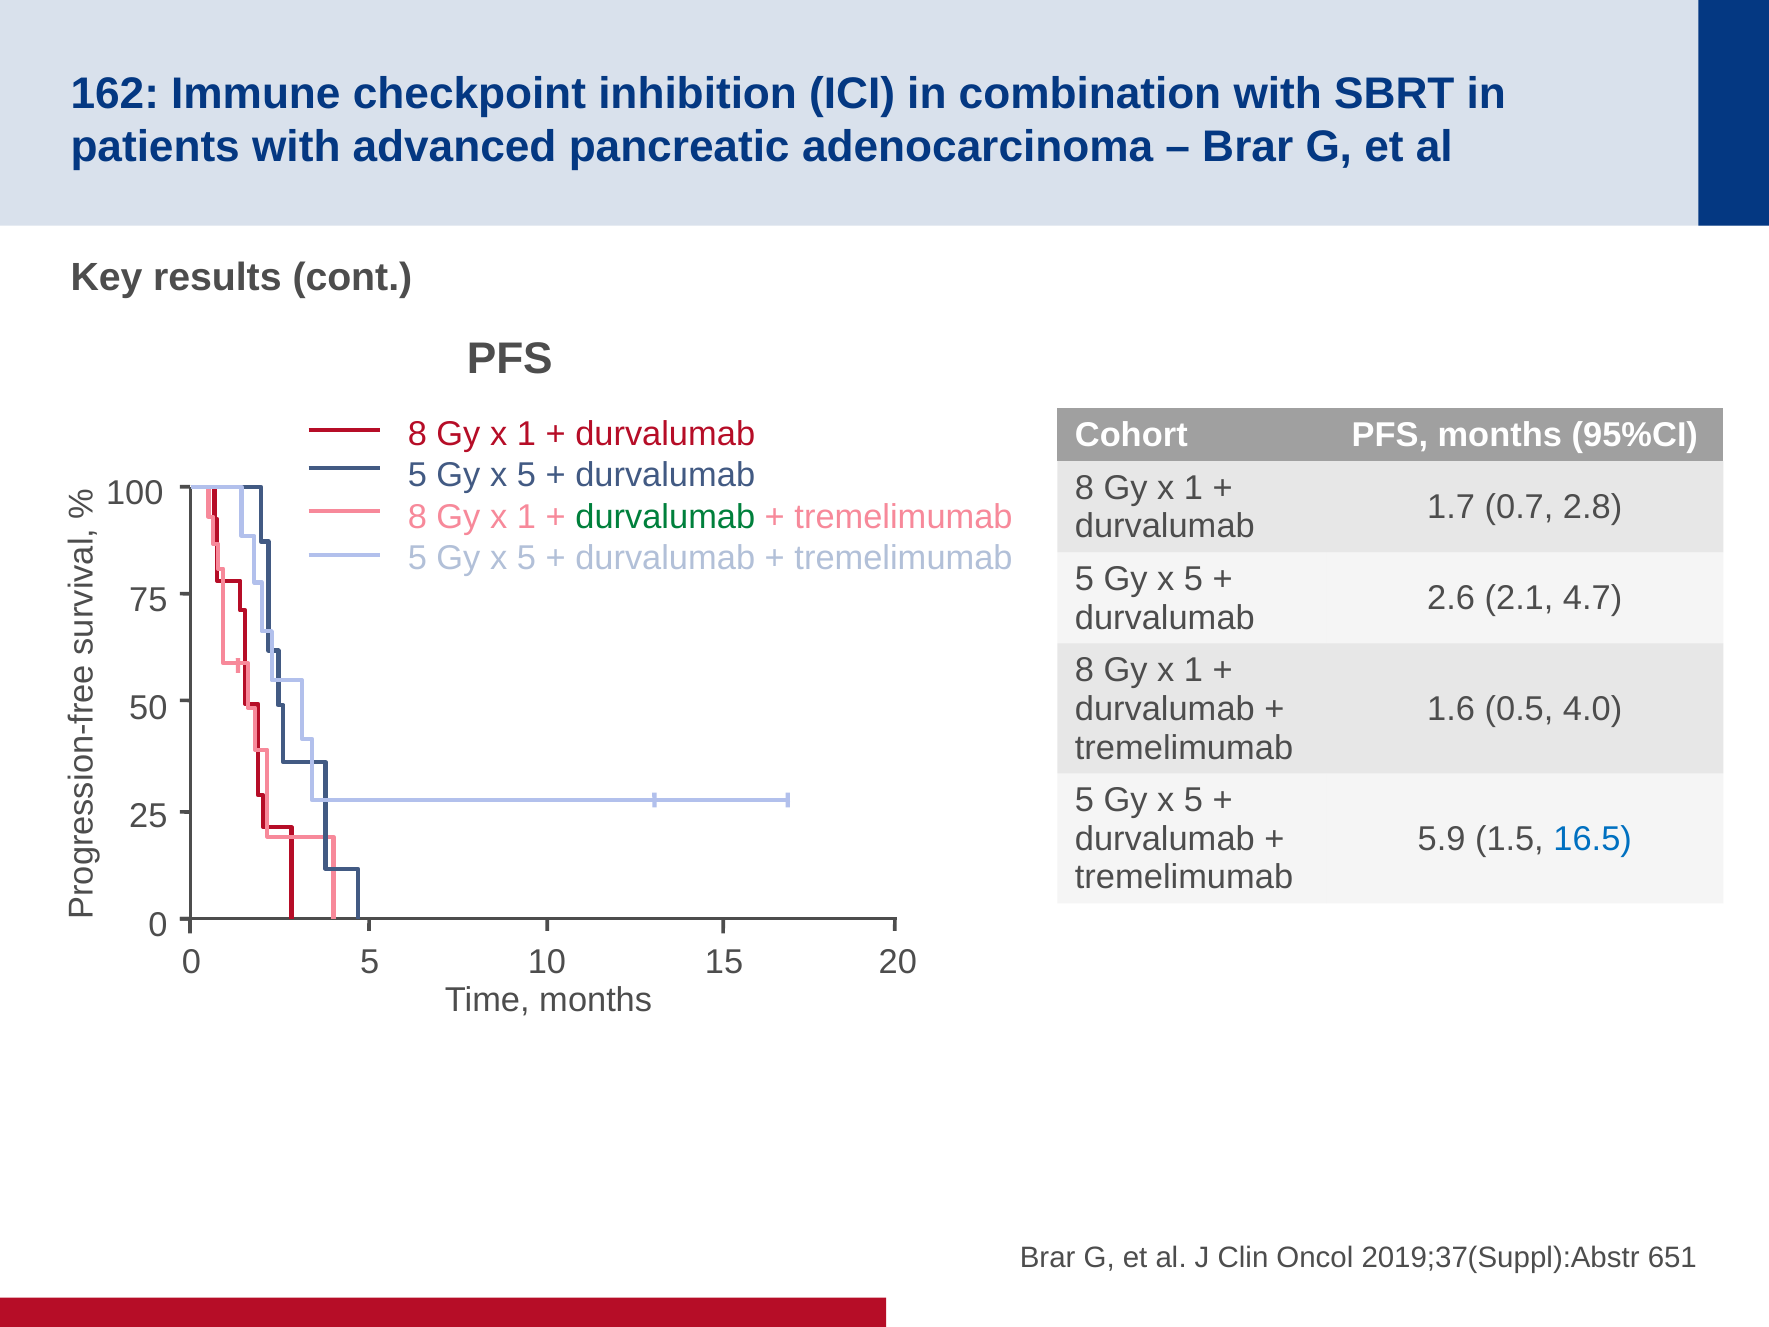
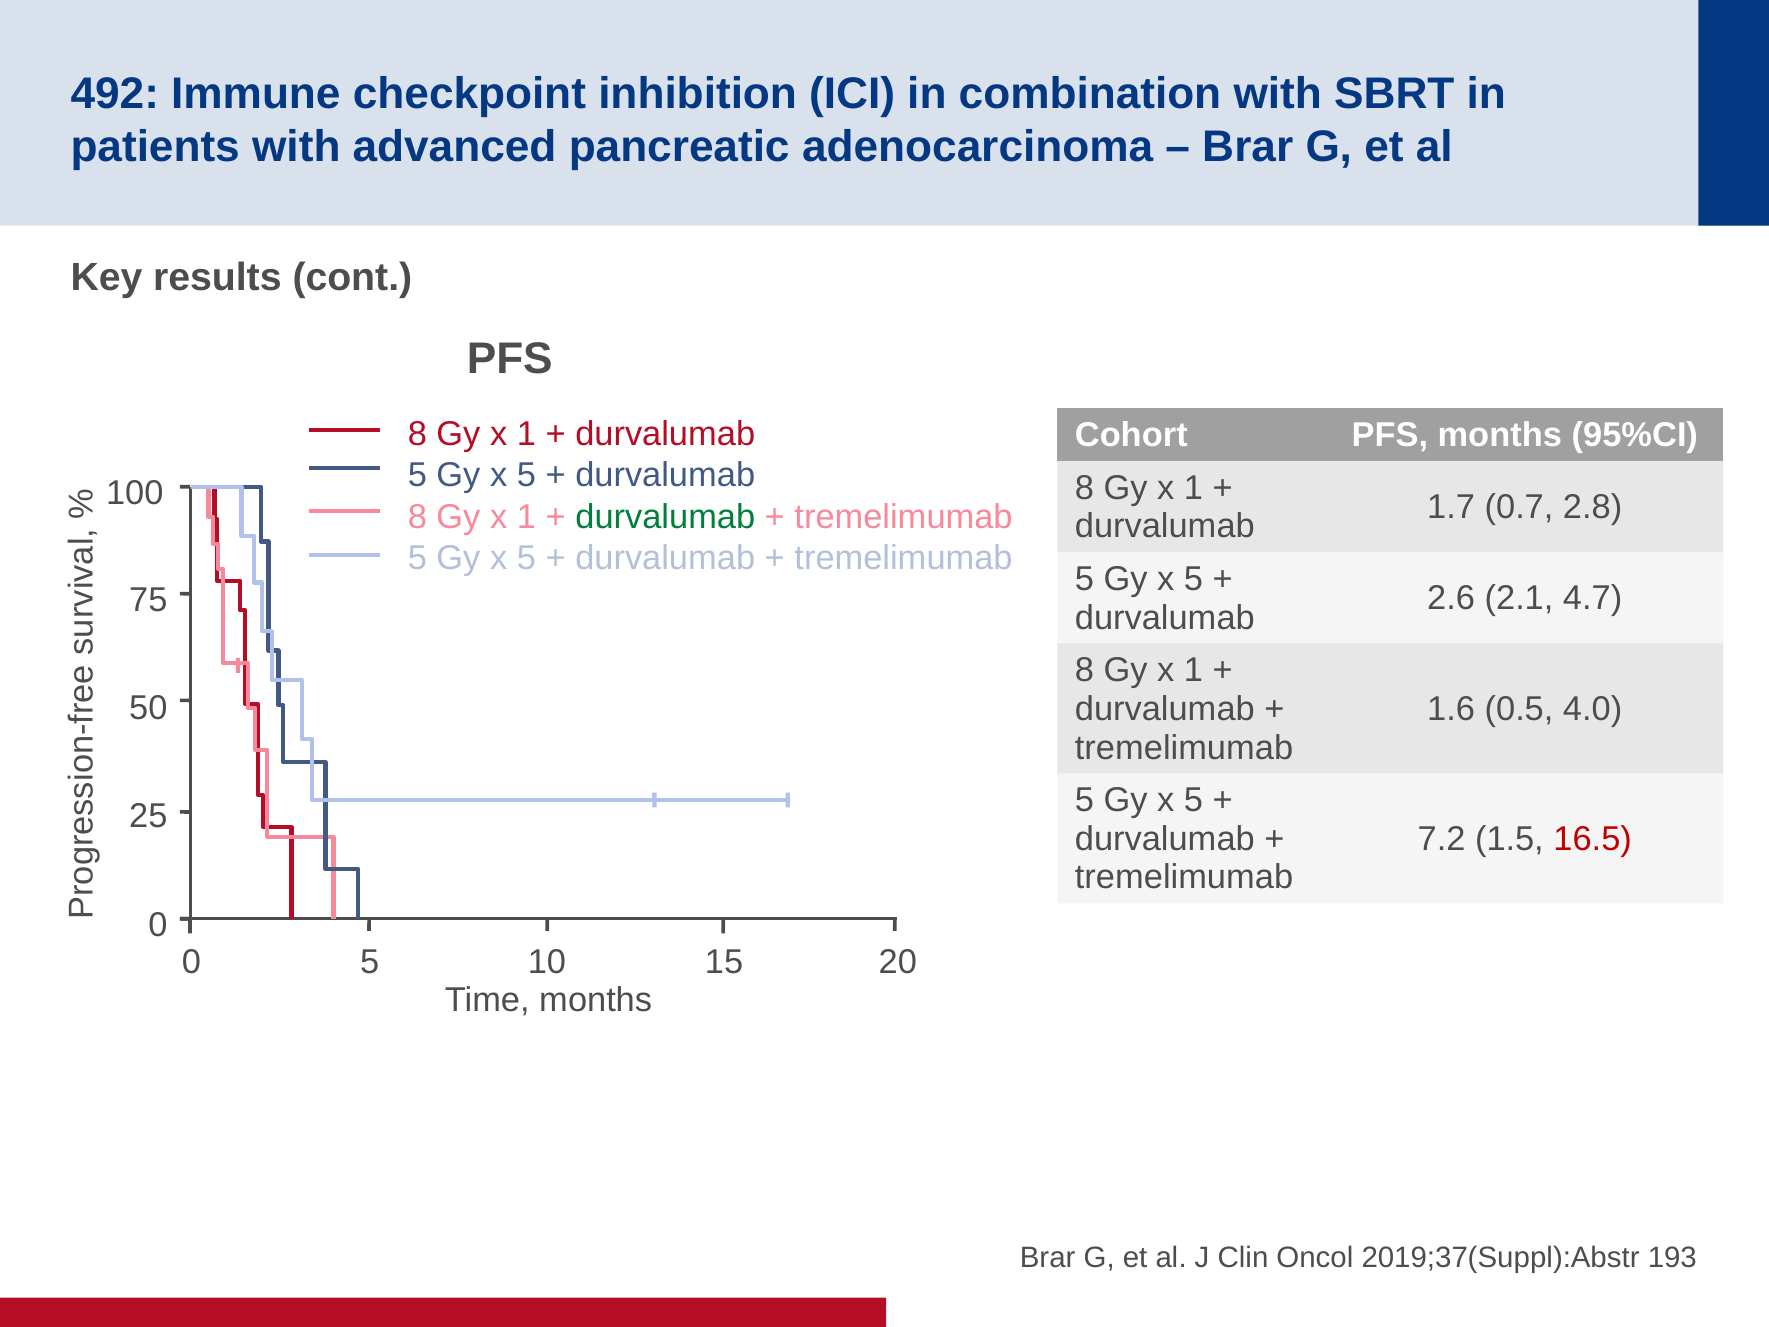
162: 162 -> 492 (115, 94)
5.9: 5.9 -> 7.2 (1442, 839)
16.5 colour: blue -> red (1593, 839)
651: 651 -> 193 (1672, 1258)
